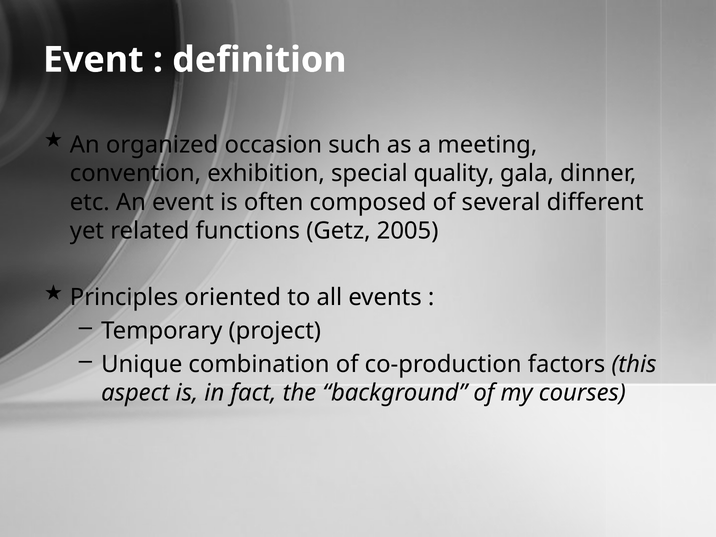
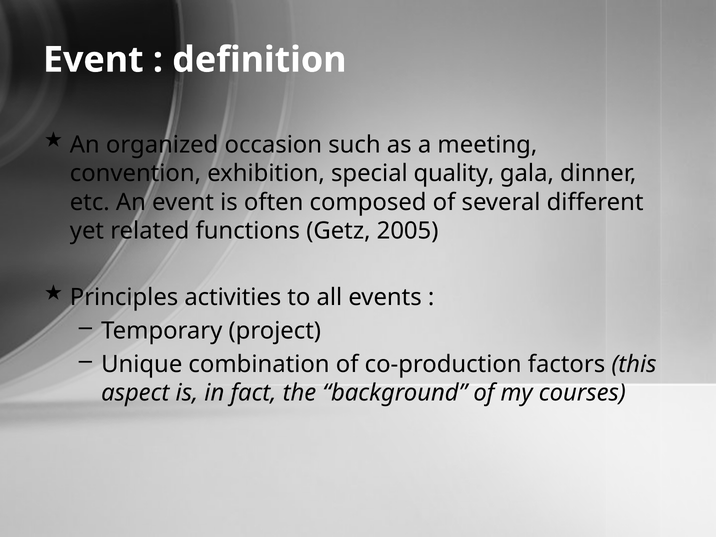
oriented: oriented -> activities (233, 298)
